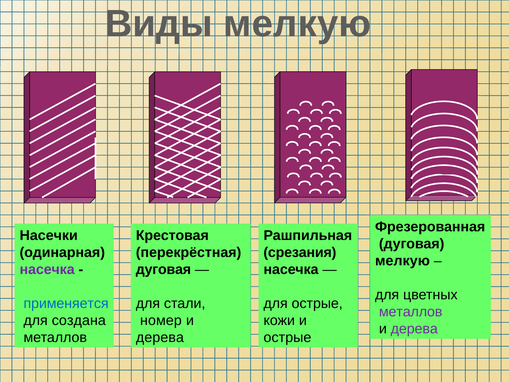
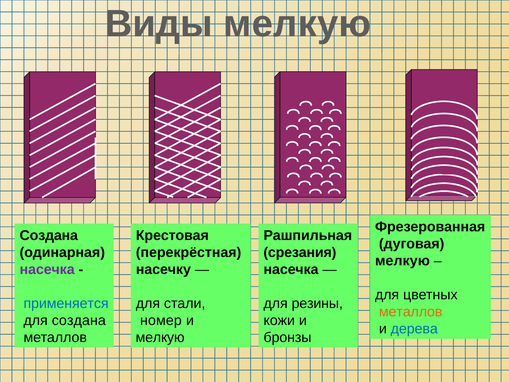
Насечки: Насечки -> Создана (49, 235)
дуговая: дуговая -> насечку (163, 269)
для острые: острые -> резины (317, 303)
металлов colour: purple -> orange (411, 312)
дерева colour: purple -> blue (414, 329)
дерева: дерева -> мелкую (160, 337)
острые: острые -> бронзы (288, 337)
